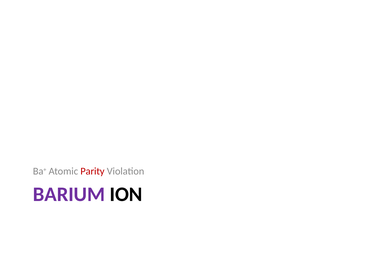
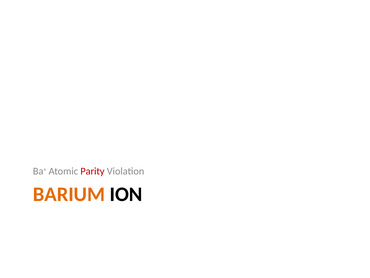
BARIUM colour: purple -> orange (69, 194)
